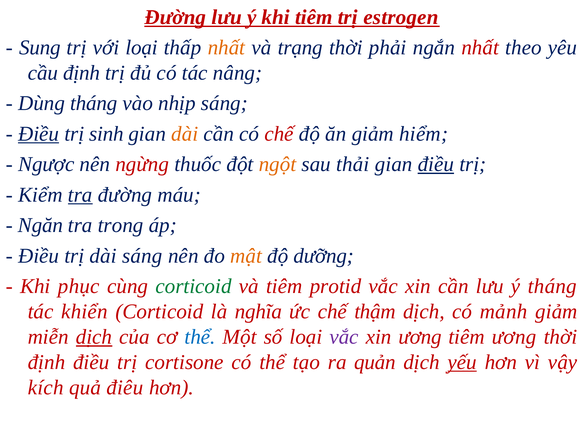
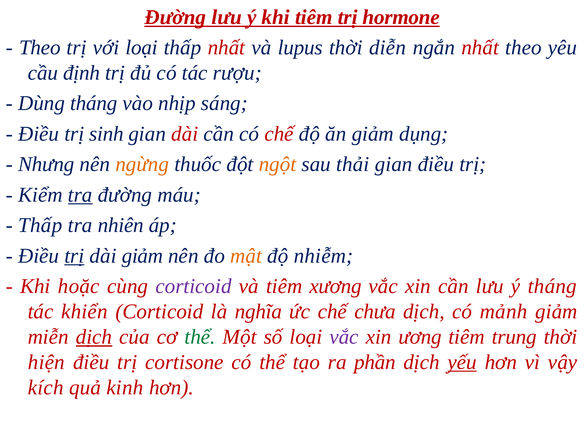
estrogen: estrogen -> hormone (401, 17)
Sung: Sung -> Theo (40, 48)
nhất colour: orange -> red (226, 48)
trạng: trạng -> lupus (300, 48)
phải: phải -> diễn (388, 48)
nâng: nâng -> rượu (237, 73)
Điều underline: present -> none (39, 134)
dài colour: orange -> red (185, 134)
hiểm: hiểm -> dụng (424, 134)
Ngược: Ngược -> Nhưng (46, 164)
ngừng colour: red -> orange (142, 164)
điều underline: present -> none (436, 164)
Ngăn: Ngăn -> Thấp (40, 225)
trong: trong -> nhiên (121, 225)
trị underline: none -> present (74, 256)
dài sáng: sáng -> giảm (142, 256)
dưỡng: dưỡng -> nhiễm (324, 256)
phục: phục -> hoặc (79, 286)
corticoid colour: green -> purple (194, 286)
protid: protid -> xương (336, 286)
thậm: thậm -> chưa (375, 312)
thể colour: blue -> green (200, 337)
tiêm ương: ương -> trung (514, 337)
định: định -> hiện (46, 362)
quản: quản -> phần (375, 362)
điêu: điêu -> kinh (125, 387)
